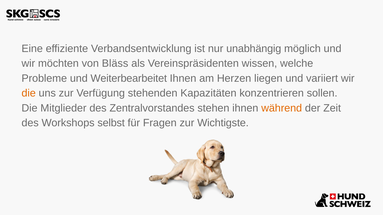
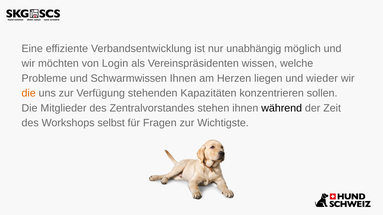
Bläss: Bläss -> Login (115, 64)
Weiterbearbeitet: Weiterbearbeitet -> Schwarmwissen (129, 78)
variiert: variiert -> wieder (322, 78)
während colour: orange -> black (282, 108)
